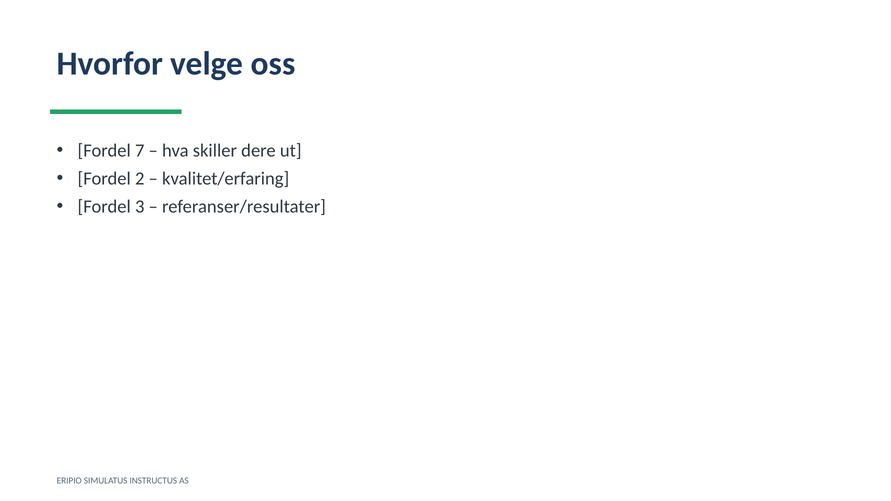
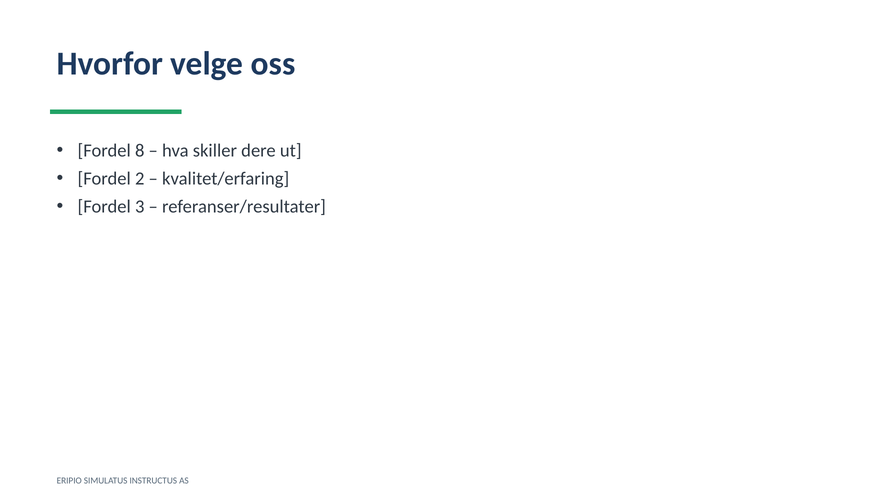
7: 7 -> 8 (140, 151)
